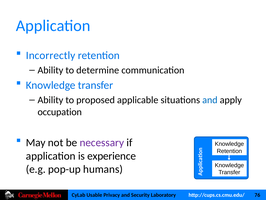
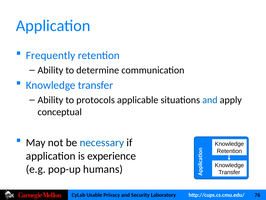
Incorrectly: Incorrectly -> Frequently (51, 55)
proposed: proposed -> protocols (96, 100)
occupation: occupation -> conceptual (60, 112)
necessary colour: purple -> blue (102, 142)
